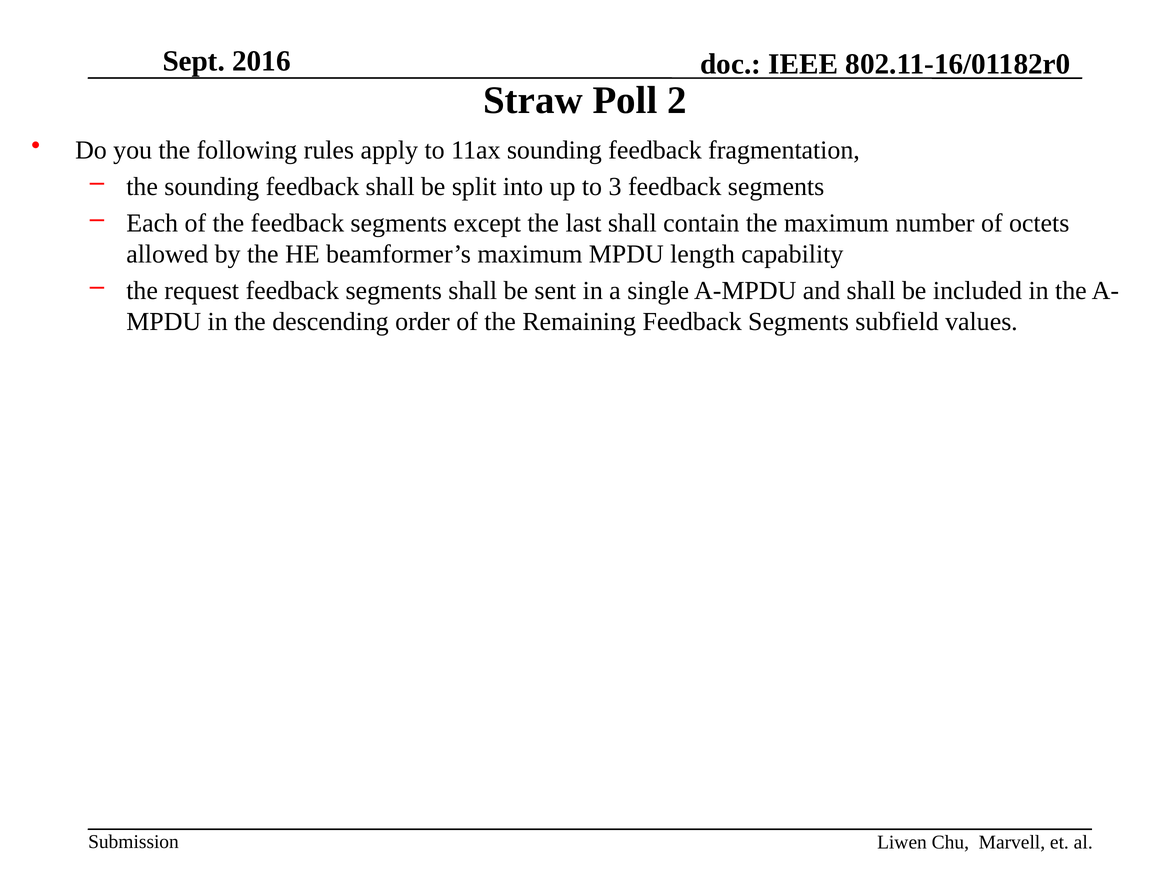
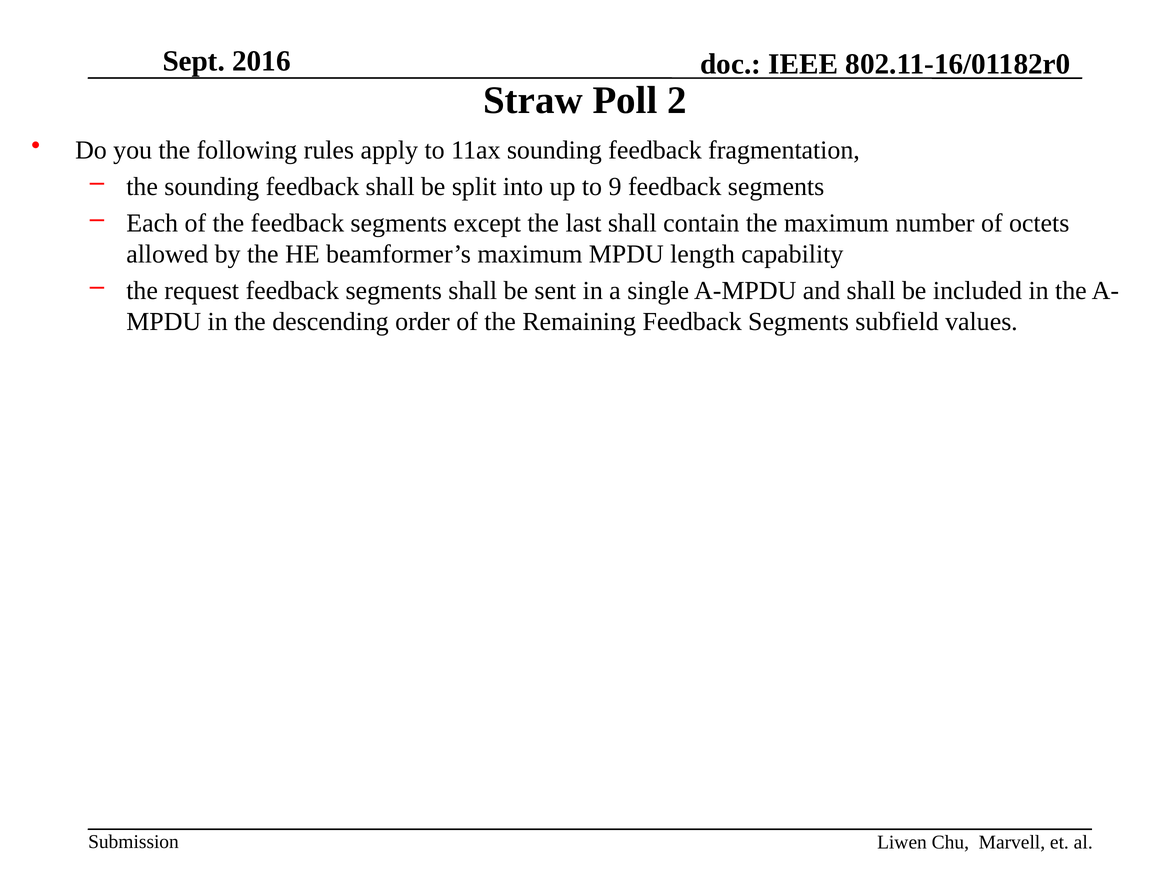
3: 3 -> 9 (615, 186)
